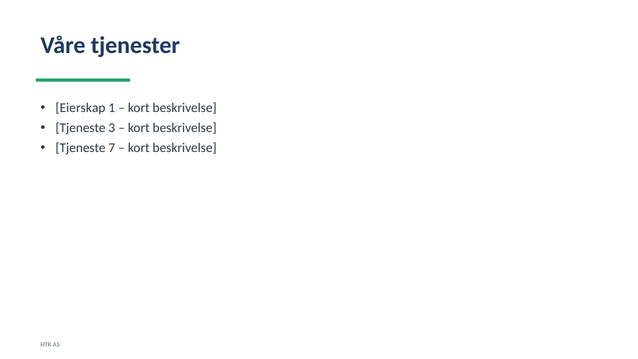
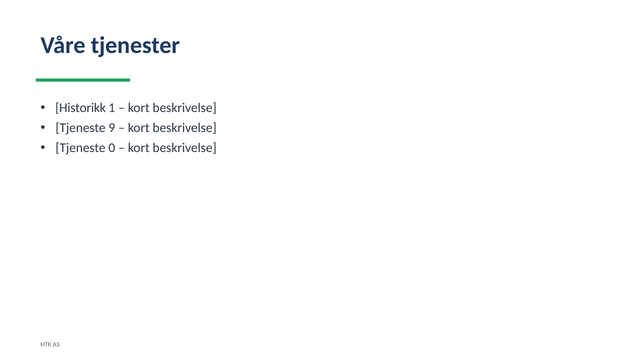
Eierskap: Eierskap -> Historikk (81, 108)
3: 3 -> 9 (112, 128)
7: 7 -> 0 (112, 148)
